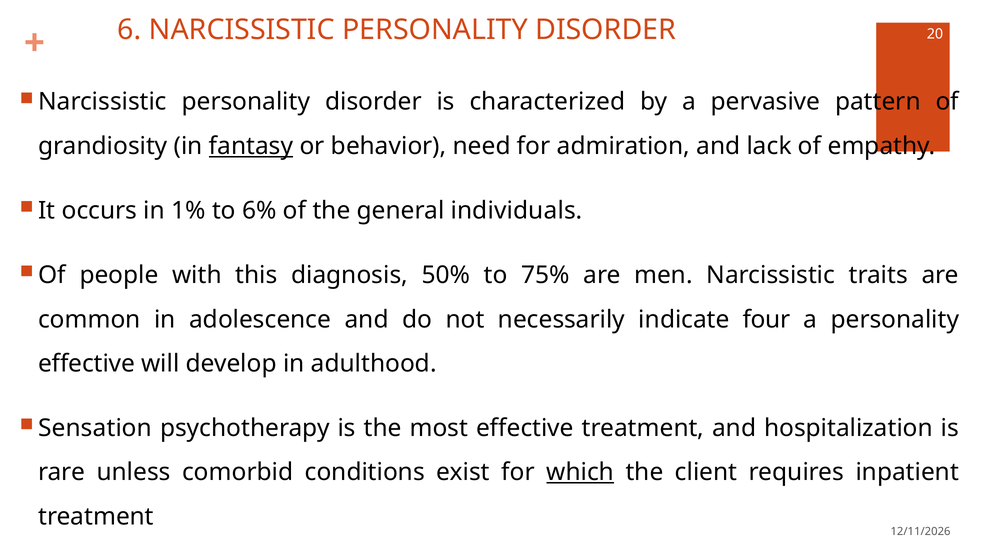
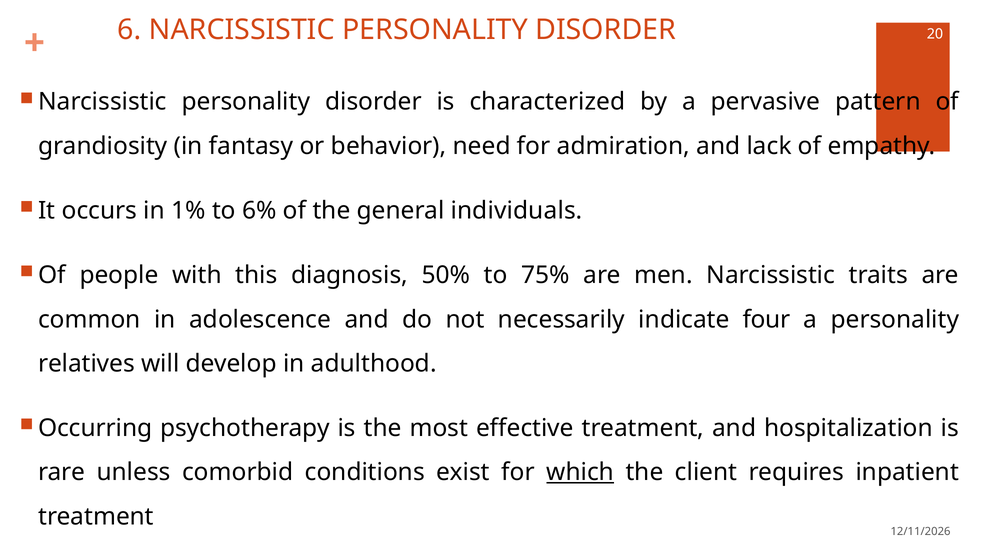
fantasy underline: present -> none (251, 146)
effective: effective -> relatives (87, 363)
Sensation: Sensation -> Occurring (95, 428)
